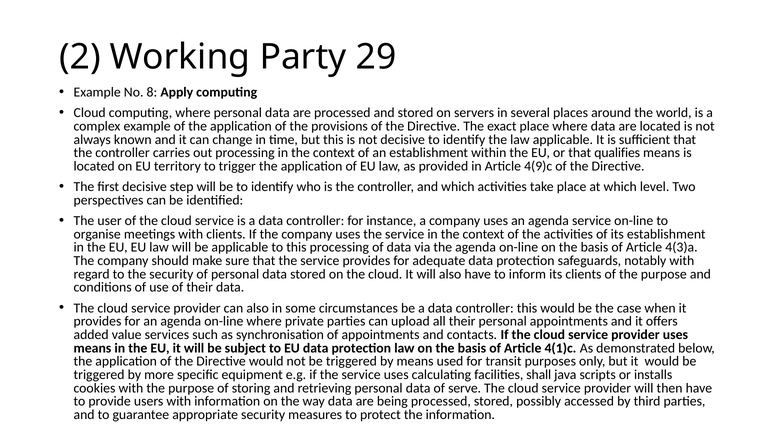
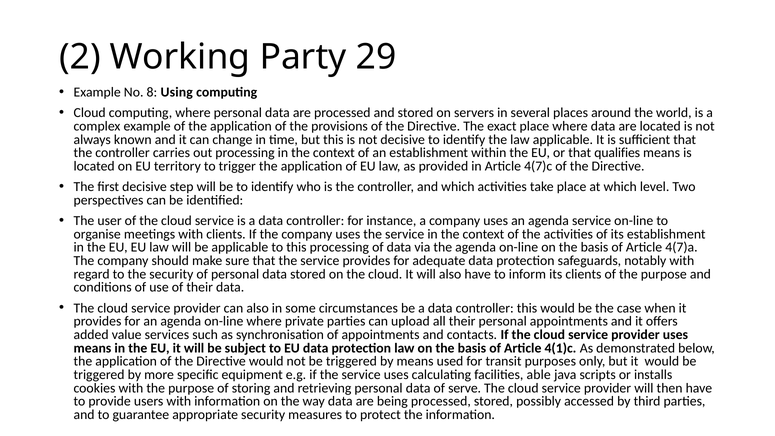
Apply: Apply -> Using (177, 92)
4(9)c: 4(9)c -> 4(7)c (538, 166)
4(3)a: 4(3)a -> 4(7)a (681, 247)
shall: shall -> able (539, 375)
